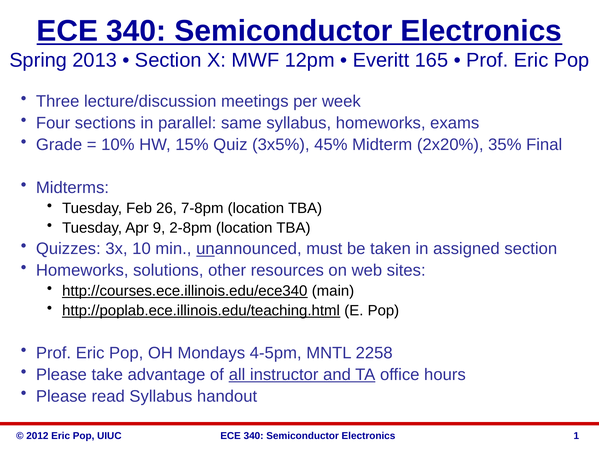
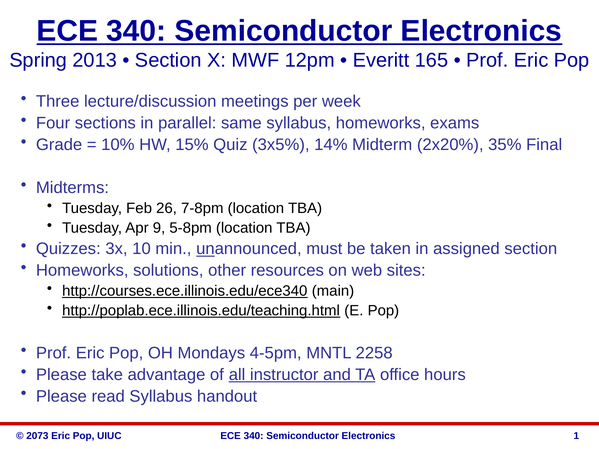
45%: 45% -> 14% (331, 145)
2-8pm: 2-8pm -> 5-8pm (191, 228)
2012: 2012 -> 2073 (37, 436)
